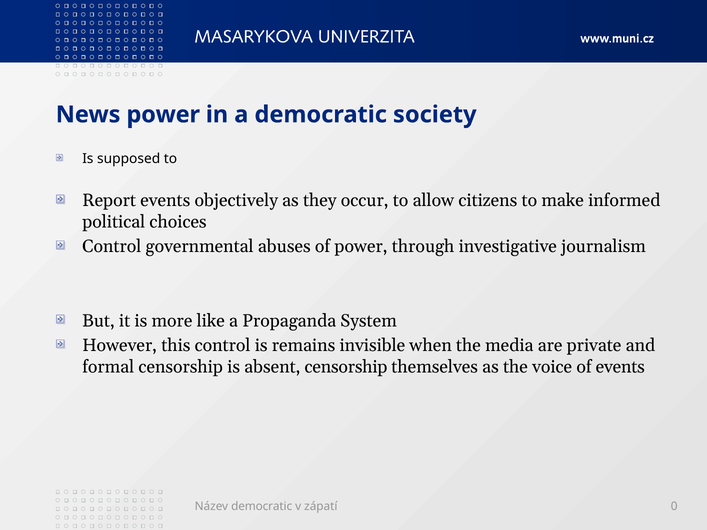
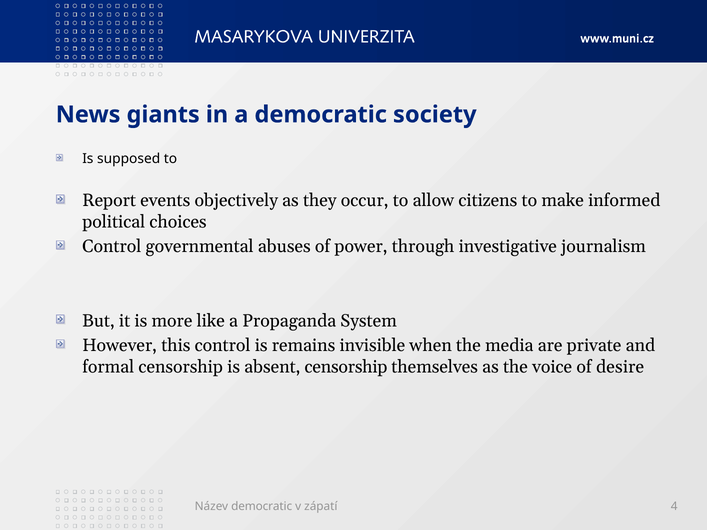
News power: power -> giants (163, 115)
of events: events -> desire (620, 367)
0: 0 -> 4 (674, 507)
